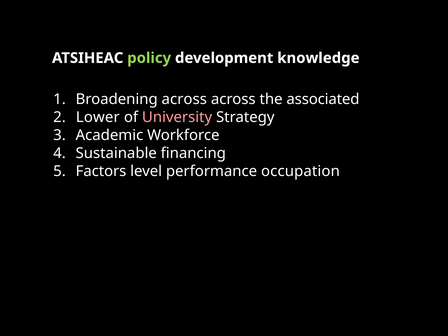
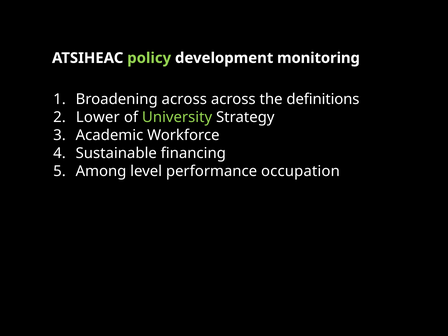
knowledge: knowledge -> monitoring (318, 58)
associated: associated -> definitions (323, 99)
University colour: pink -> light green (177, 117)
Factors: Factors -> Among (101, 171)
